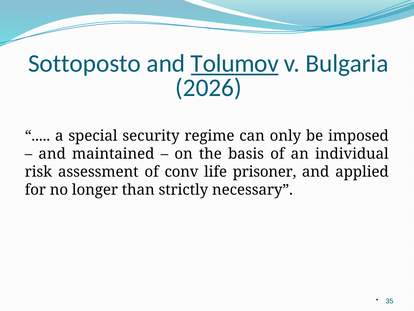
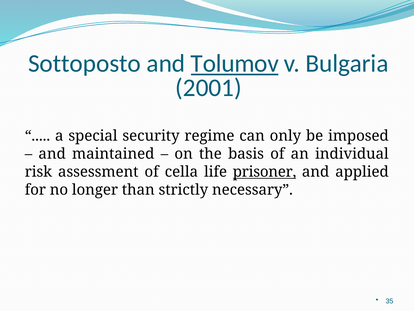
2026: 2026 -> 2001 (209, 88)
conv: conv -> cella (181, 172)
prisoner underline: none -> present (265, 172)
